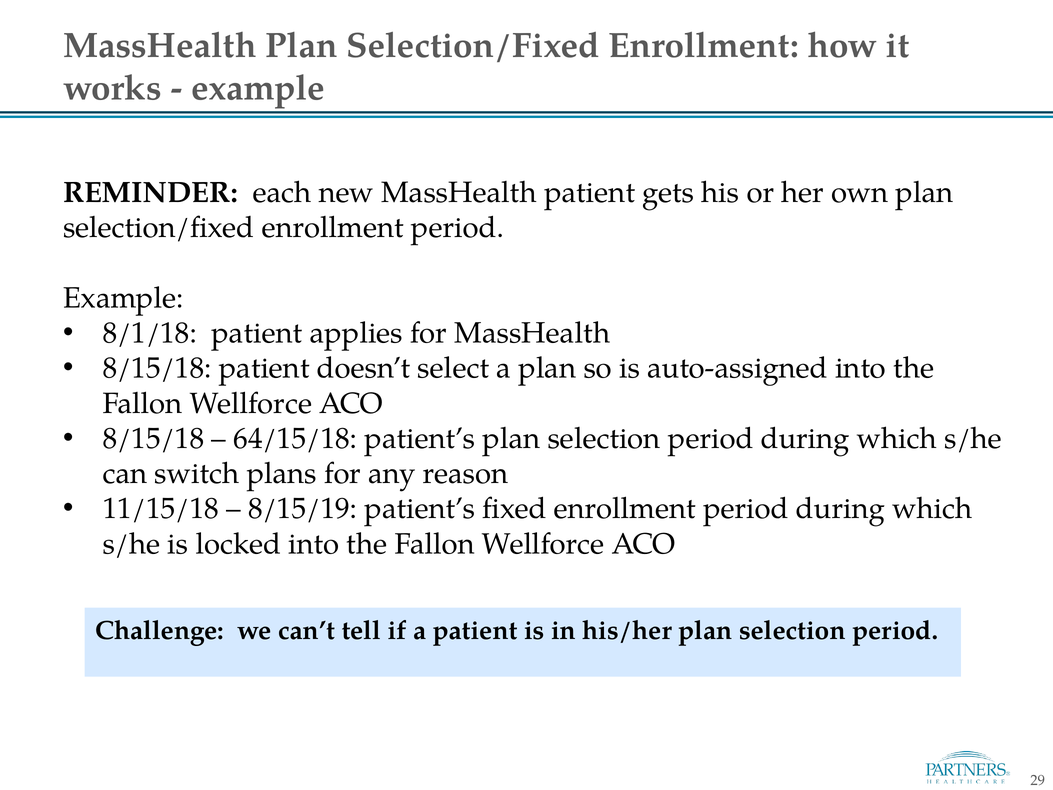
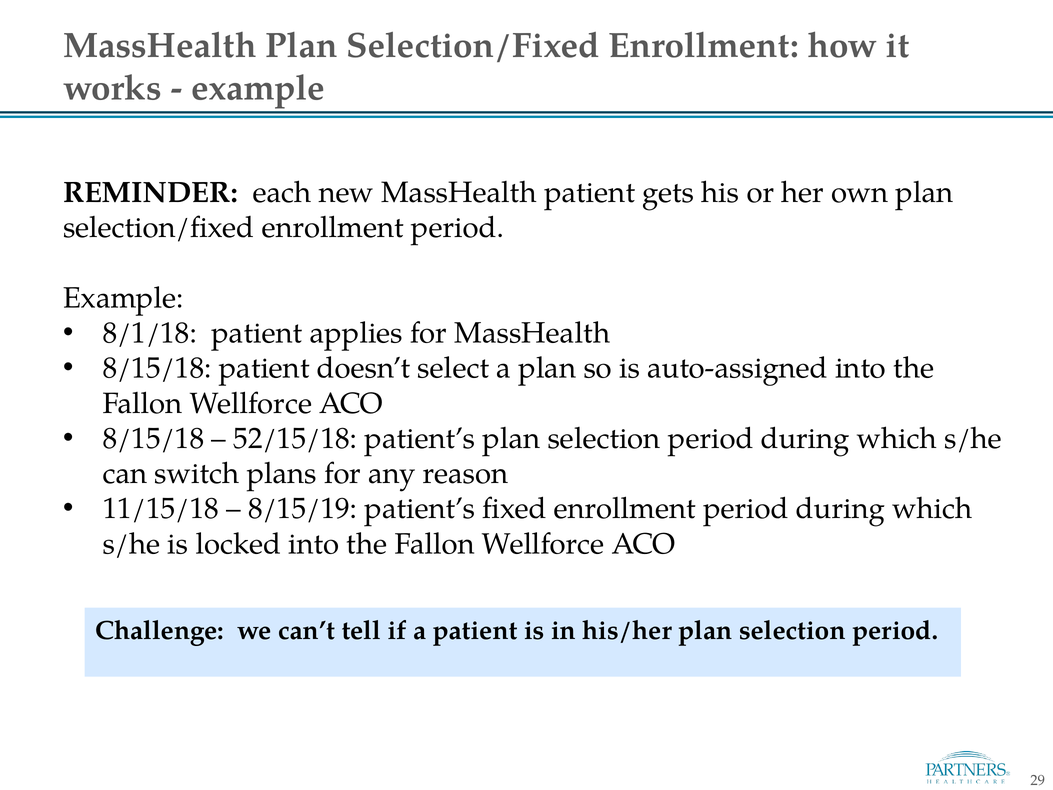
64/15/18: 64/15/18 -> 52/15/18 (295, 438)
